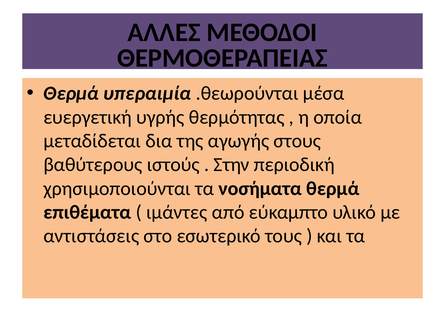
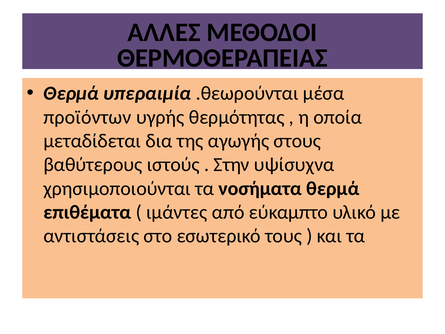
ευεργετική: ευεργετική -> προϊόντων (88, 117)
περιοδική: περιοδική -> υψίσυχνα (294, 165)
